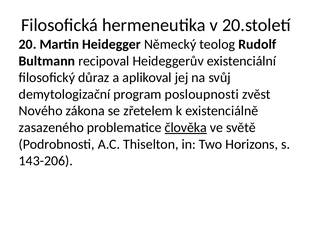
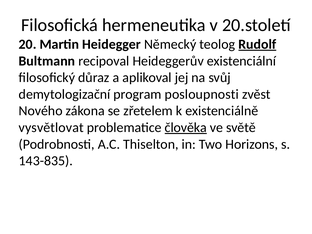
Rudolf underline: none -> present (257, 44)
zasazeného: zasazeného -> vysvětlovat (51, 128)
143-206: 143-206 -> 143-835 (46, 161)
